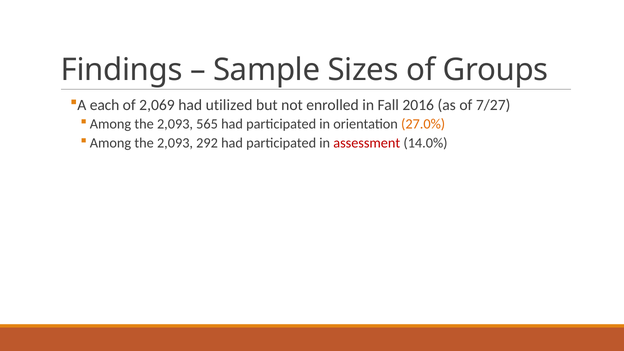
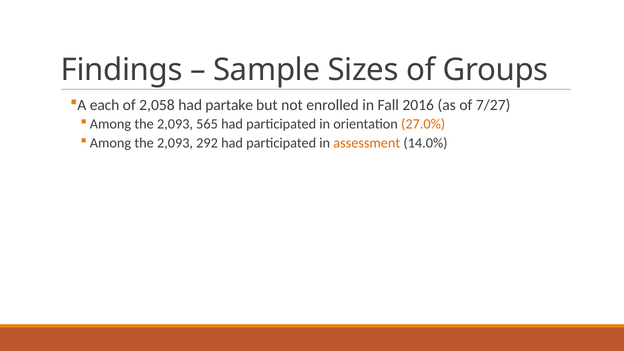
2,069: 2,069 -> 2,058 (157, 105)
utilized: utilized -> partake (229, 105)
assessment colour: red -> orange (367, 143)
